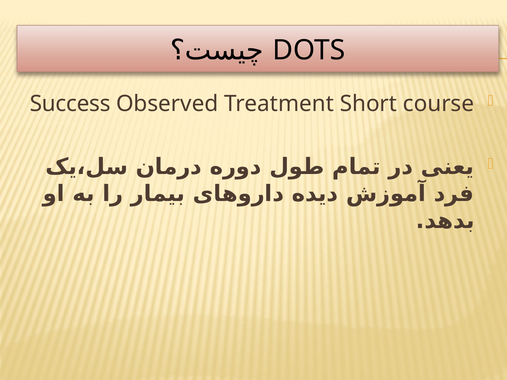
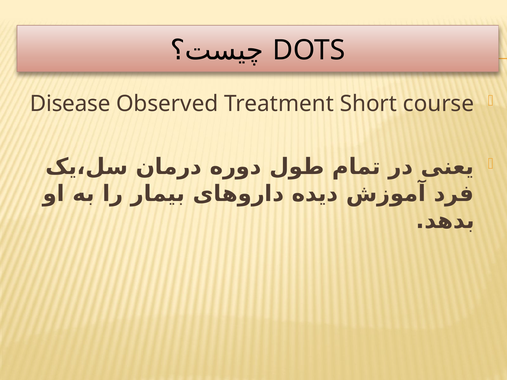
Success: Success -> Disease (70, 104)
